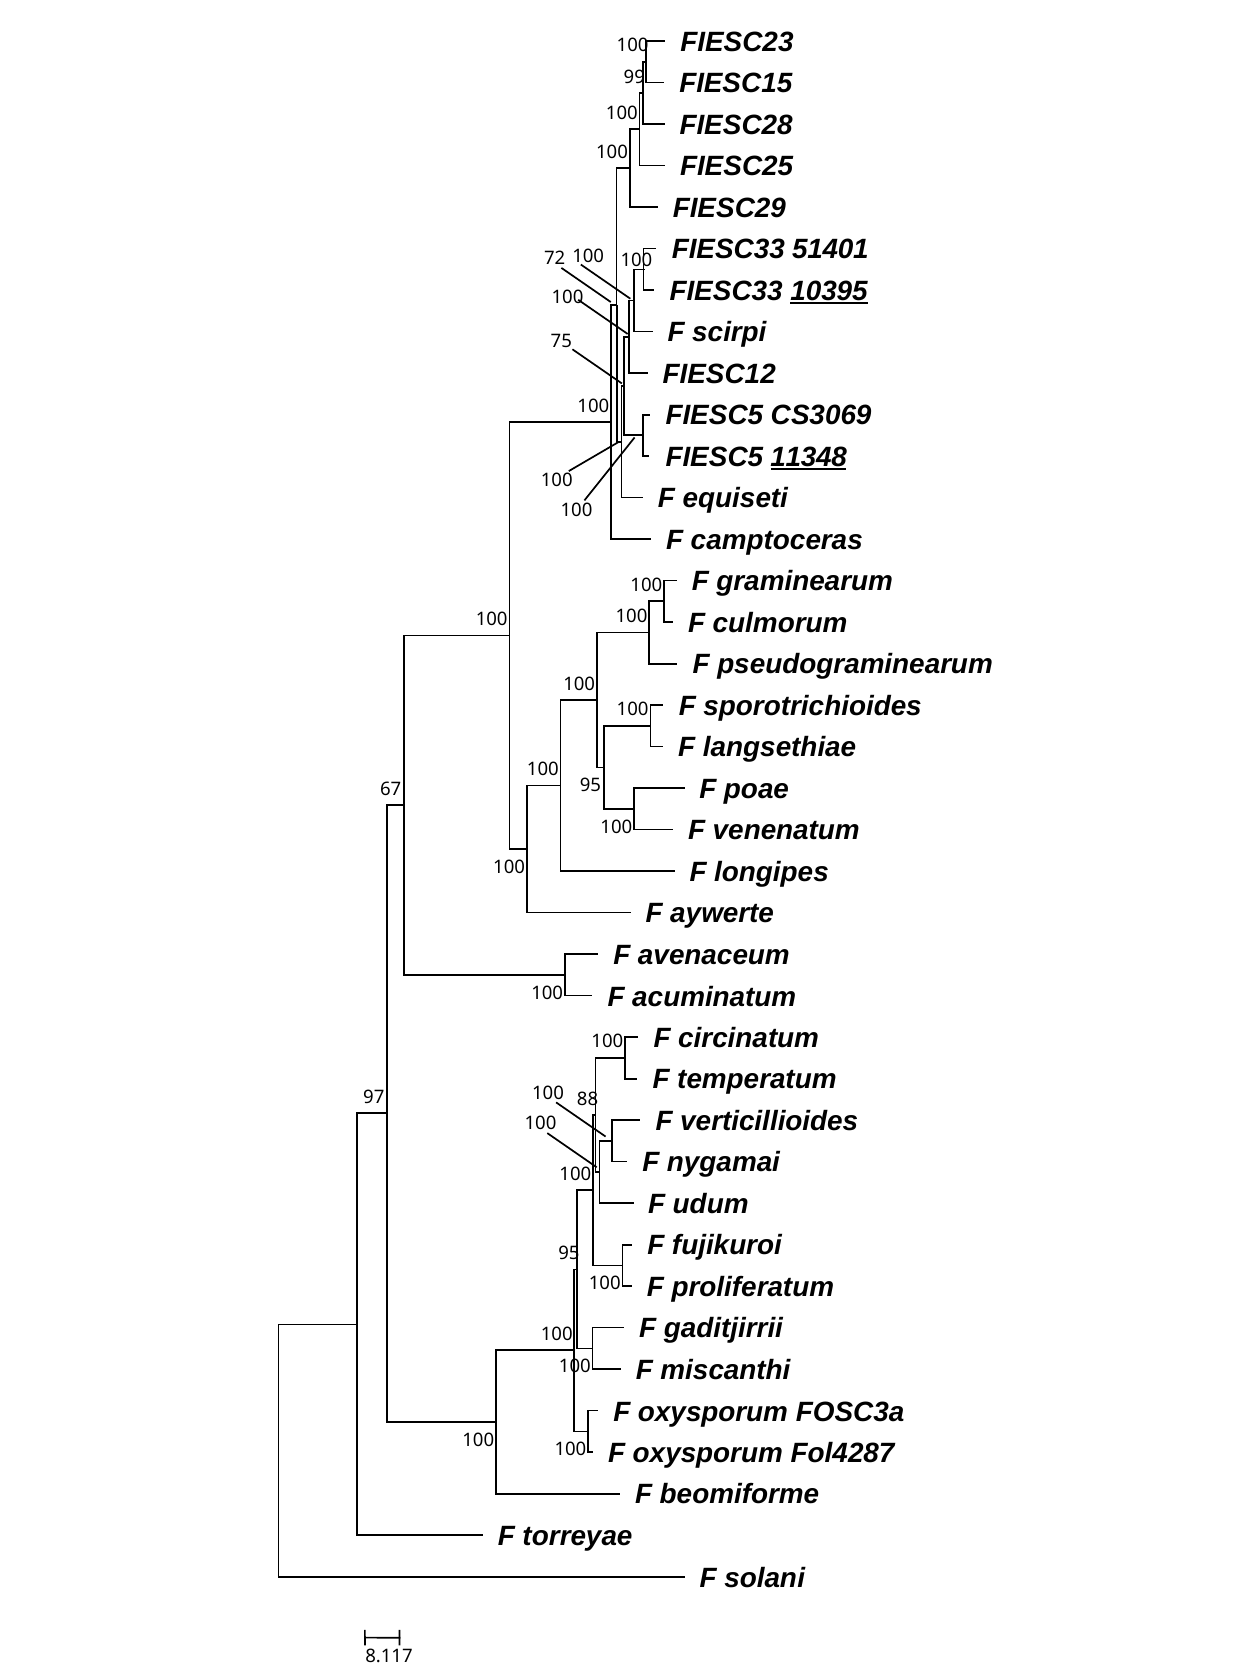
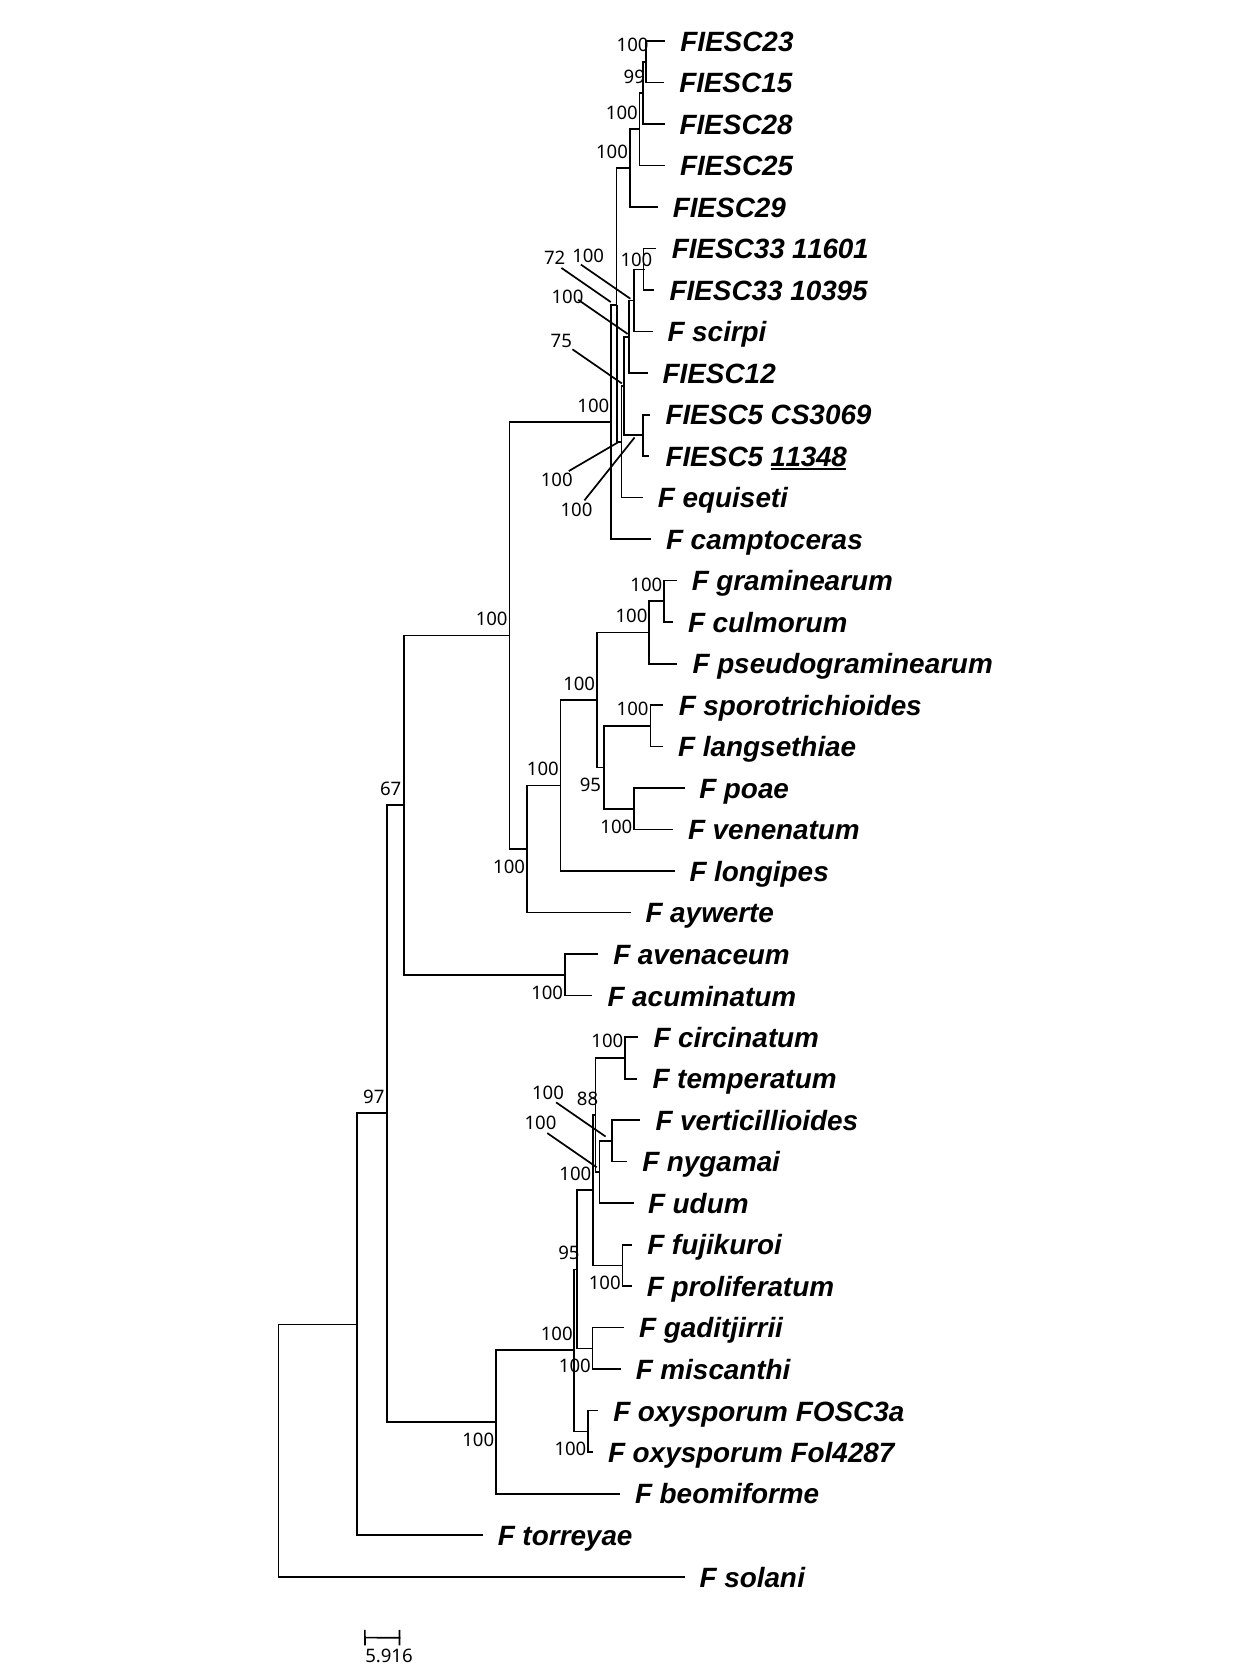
51401: 51401 -> 11601 (830, 250)
10395 underline: present -> none (829, 291)
8.117: 8.117 -> 5.916 (389, 1657)
